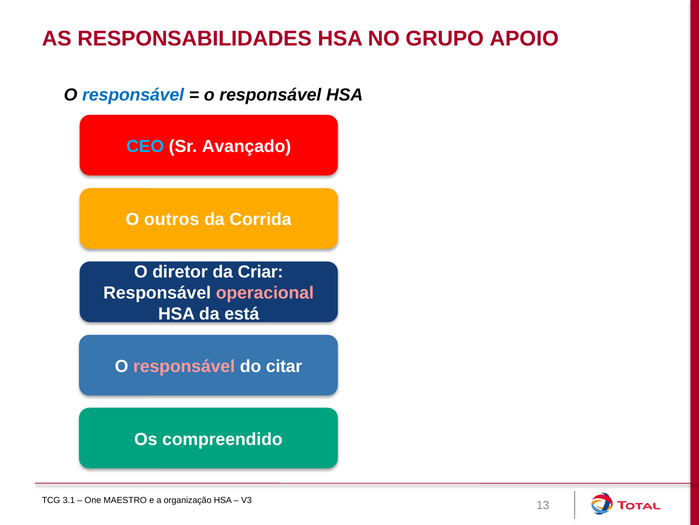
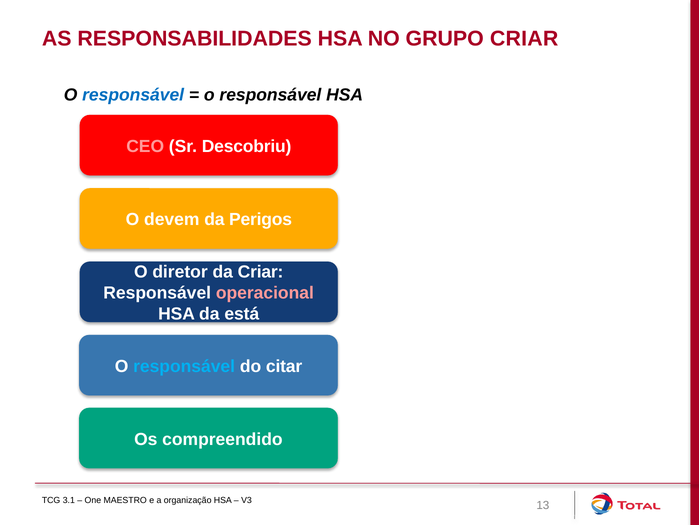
GRUPO APOIO: APOIO -> CRIAR (524, 39)
CEO colour: light blue -> pink (145, 146)
Avançado: Avançado -> Descobriu (247, 146)
outros: outros -> devem (172, 219)
Corrida: Corrida -> Perigos (261, 219)
responsável colour: pink -> light blue (184, 366)
